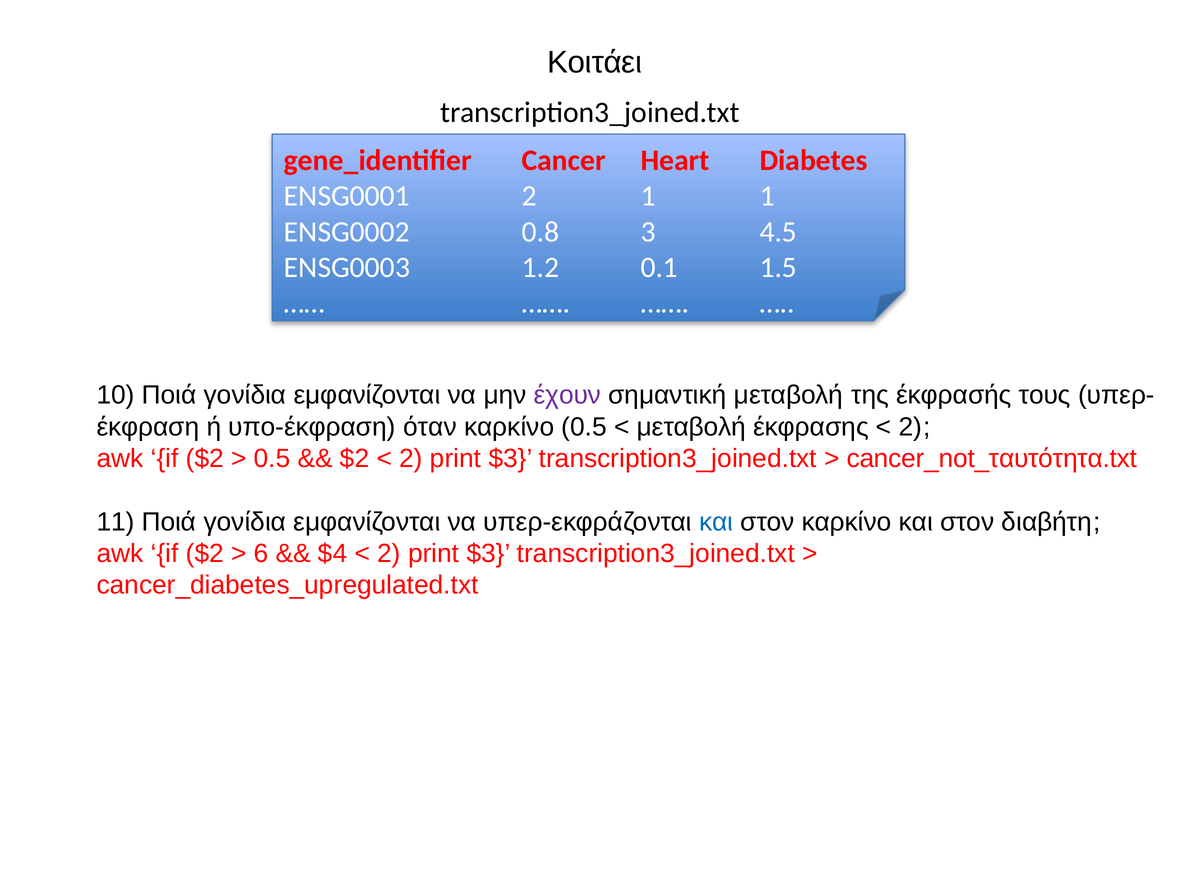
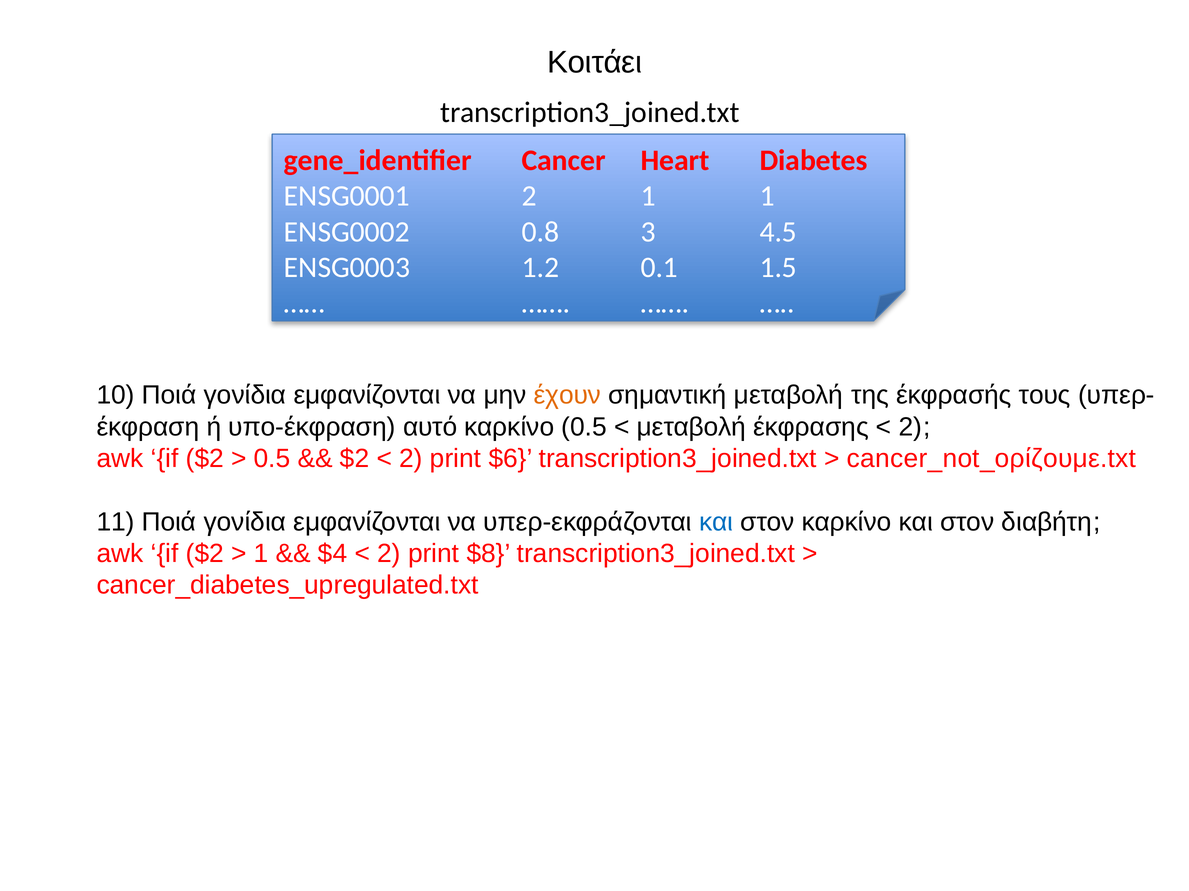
έχουν colour: purple -> orange (567, 396)
όταν: όταν -> αυτό (430, 427)
$3: $3 -> $6 (510, 459)
cancer_not_ταυτότητα.txt: cancer_not_ταυτότητα.txt -> cancer_not_ορίζουμε.txt (992, 459)
6: 6 -> 1 (261, 554)
$3: $3 -> $8 (489, 554)
